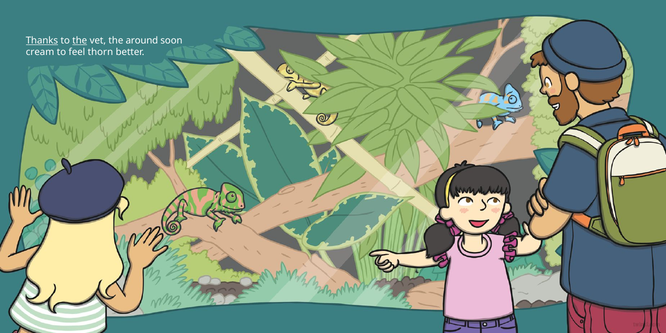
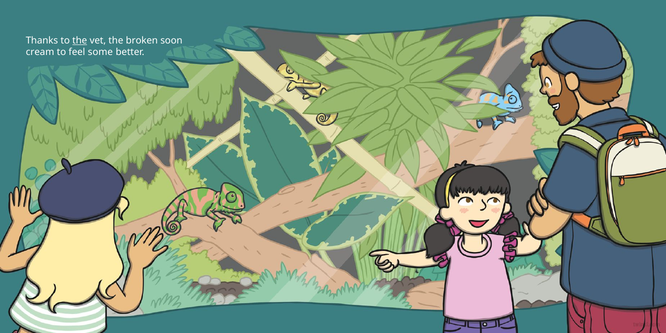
Thanks underline: present -> none (42, 41)
around: around -> broken (142, 41)
thorn: thorn -> some (100, 52)
